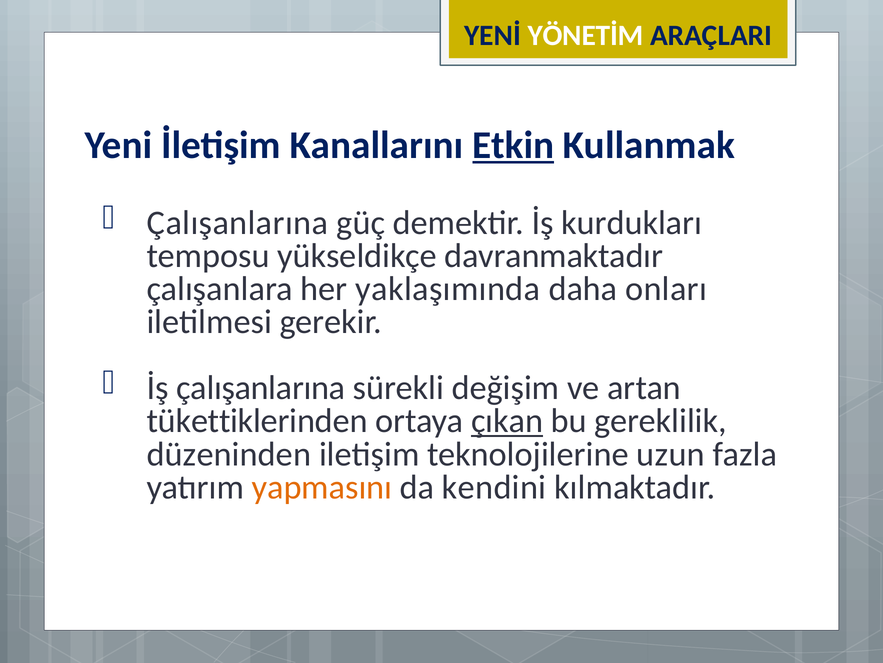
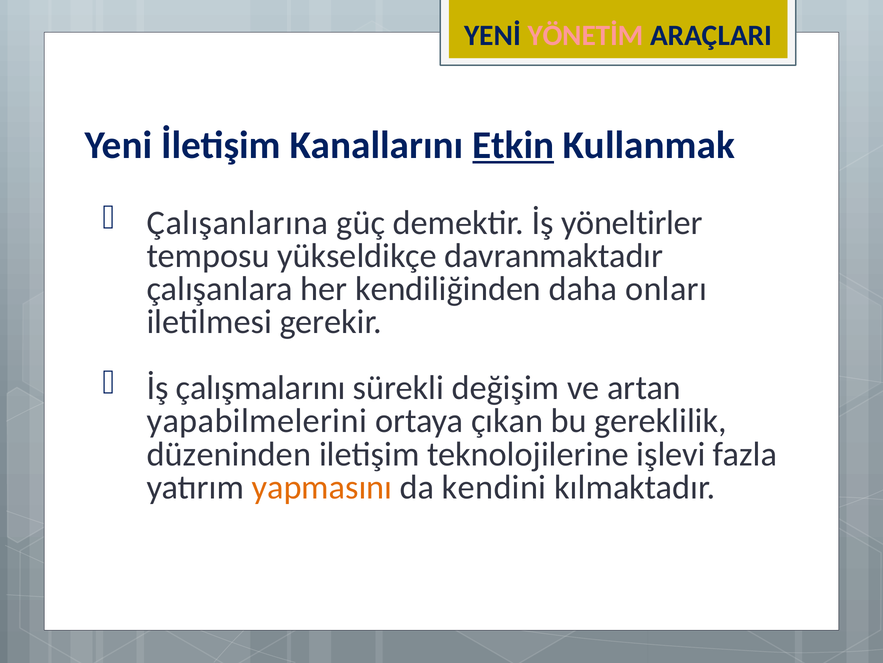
YÖNETİM colour: white -> pink (586, 35)
kurdukları: kurdukları -> yöneltirler (632, 223)
yaklaşımında: yaklaşımında -> kendiliğinden (448, 289)
İş çalışanlarına: çalışanlarına -> çalışmalarını (261, 388)
tükettiklerinden: tükettiklerinden -> yapabilmelerini (257, 421)
çıkan underline: present -> none (507, 421)
uzun: uzun -> işlevi (671, 454)
